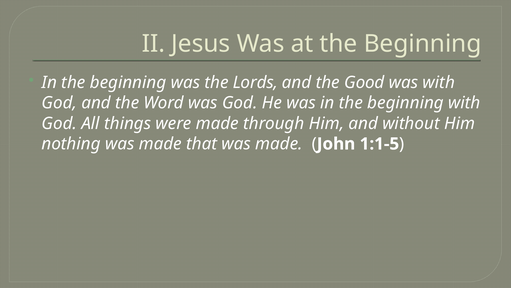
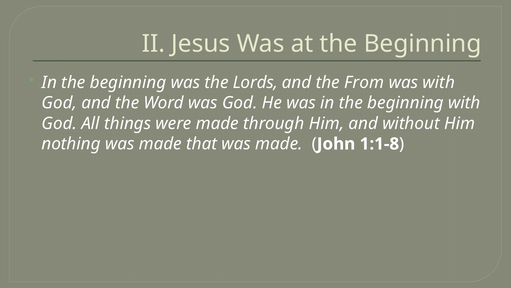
Good: Good -> From (364, 82)
1:1-5: 1:1-5 -> 1:1-8 (379, 144)
